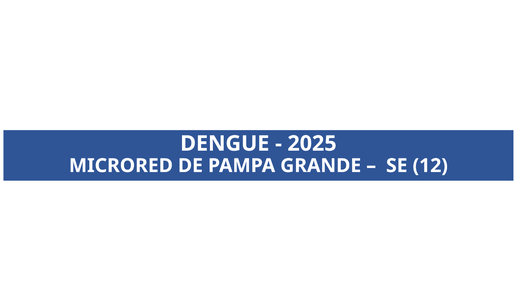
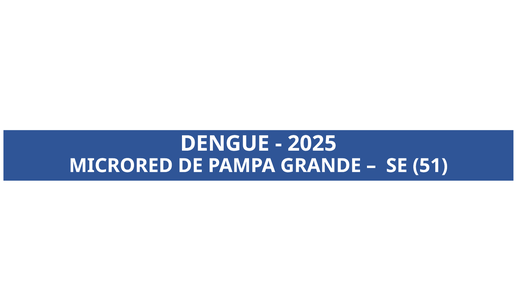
12: 12 -> 51 (430, 166)
